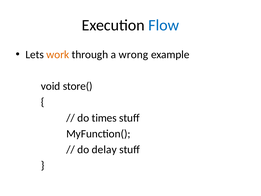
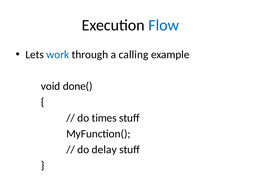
work colour: orange -> blue (58, 55)
wrong: wrong -> calling (134, 55)
store(: store( -> done( (78, 86)
